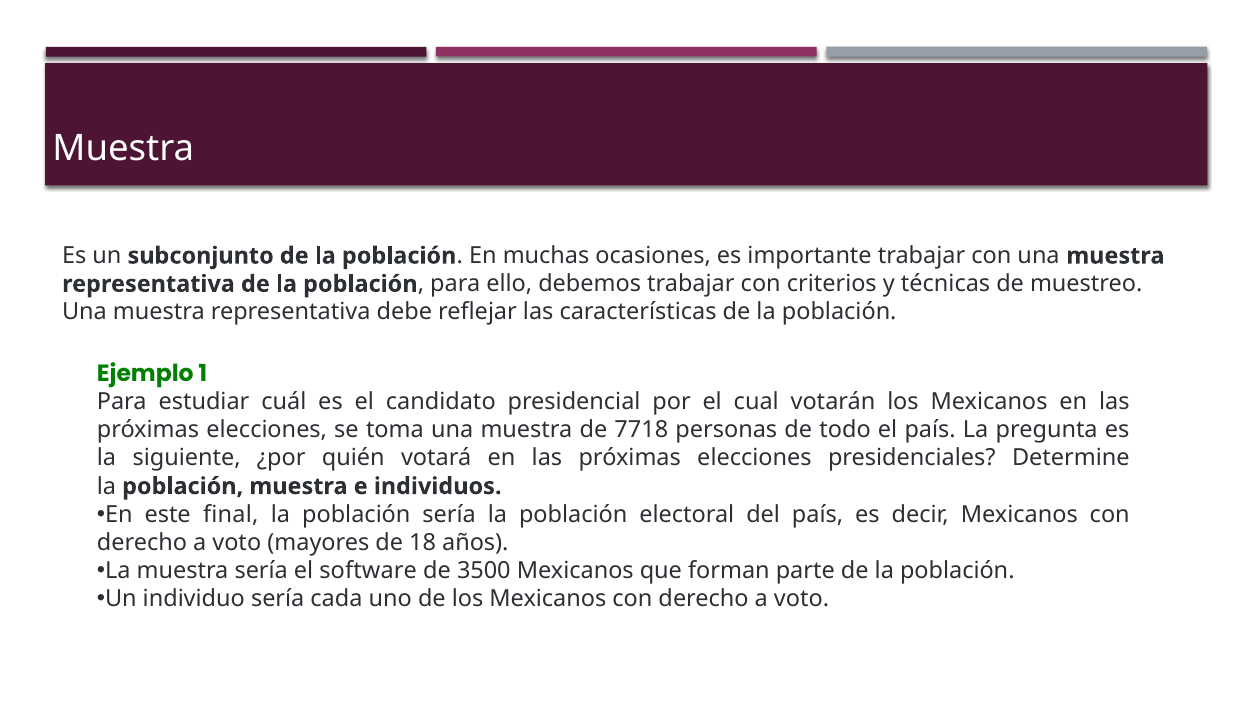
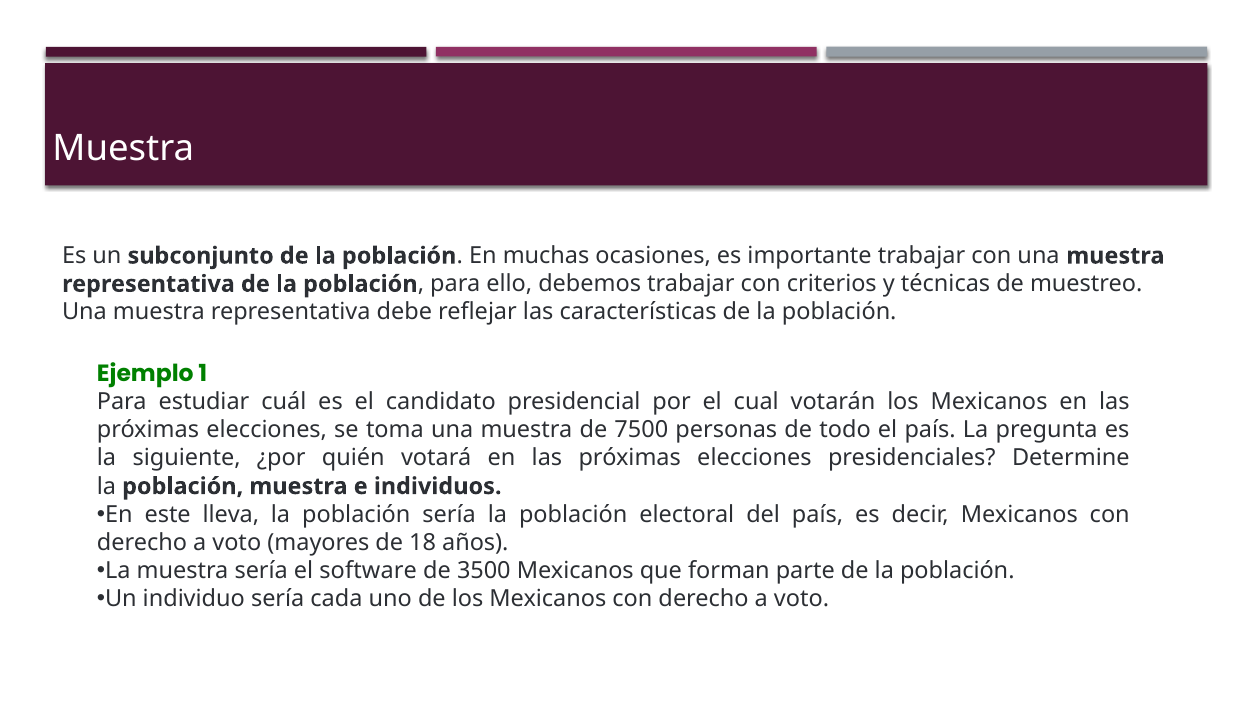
7718: 7718 -> 7500 (641, 430)
final: final -> lleva (231, 514)
